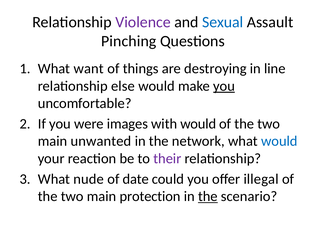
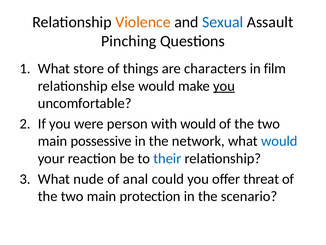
Violence colour: purple -> orange (143, 22)
want: want -> store (89, 68)
destroying: destroying -> characters (215, 68)
line: line -> film (275, 68)
images: images -> person (127, 124)
unwanted: unwanted -> possessive (101, 141)
their colour: purple -> blue (167, 158)
date: date -> anal (136, 179)
illegal: illegal -> threat (261, 179)
the underline: present -> none (208, 196)
